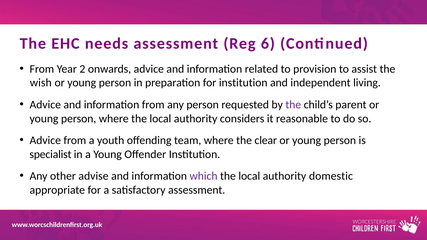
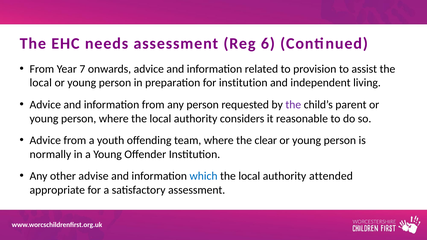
2: 2 -> 7 (82, 69)
wish: wish -> local (41, 83)
specialist: specialist -> normally (50, 154)
which colour: purple -> blue (204, 176)
domestic: domestic -> attended (331, 176)
